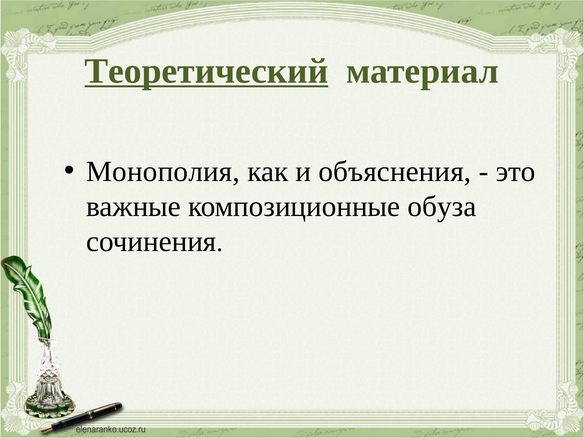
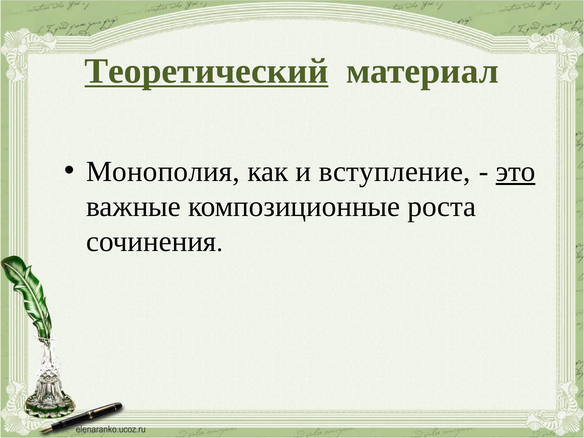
объяснения: объяснения -> вступление (395, 171)
это underline: none -> present (516, 171)
обуза: обуза -> роста (442, 206)
